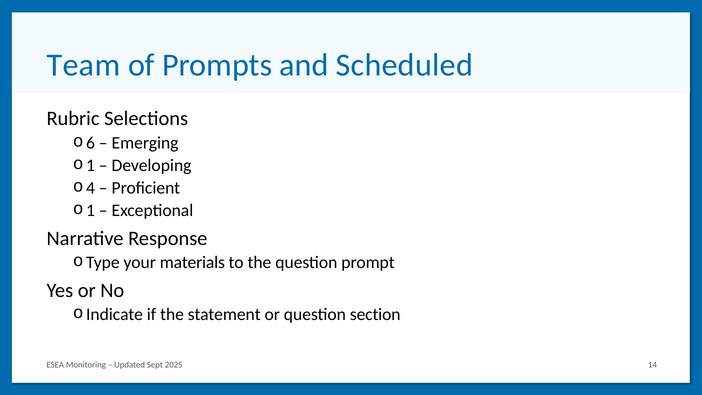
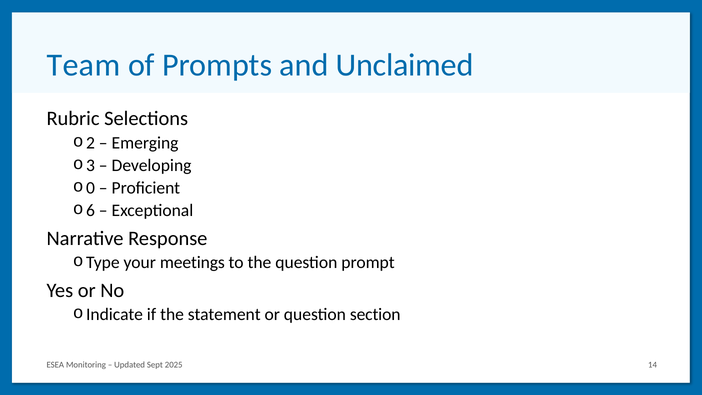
Scheduled: Scheduled -> Unclaimed (405, 65)
6: 6 -> 2 (90, 143)
1: 1 -> 3 (90, 165)
4: 4 -> 0 (90, 188)
1: 1 -> 6 (90, 211)
materials: materials -> meetings (192, 263)
